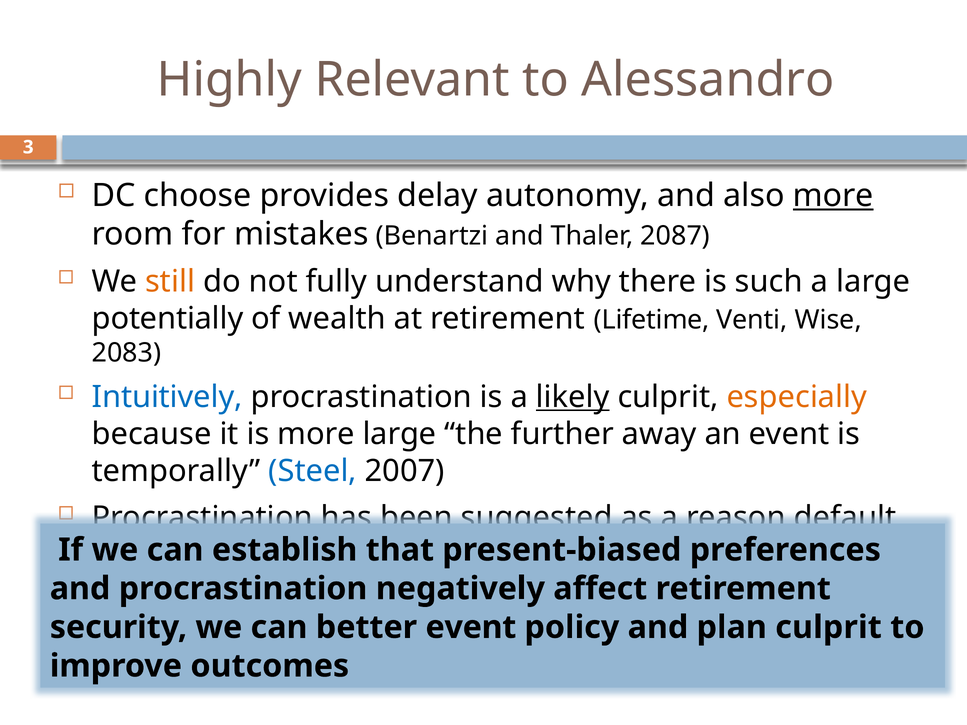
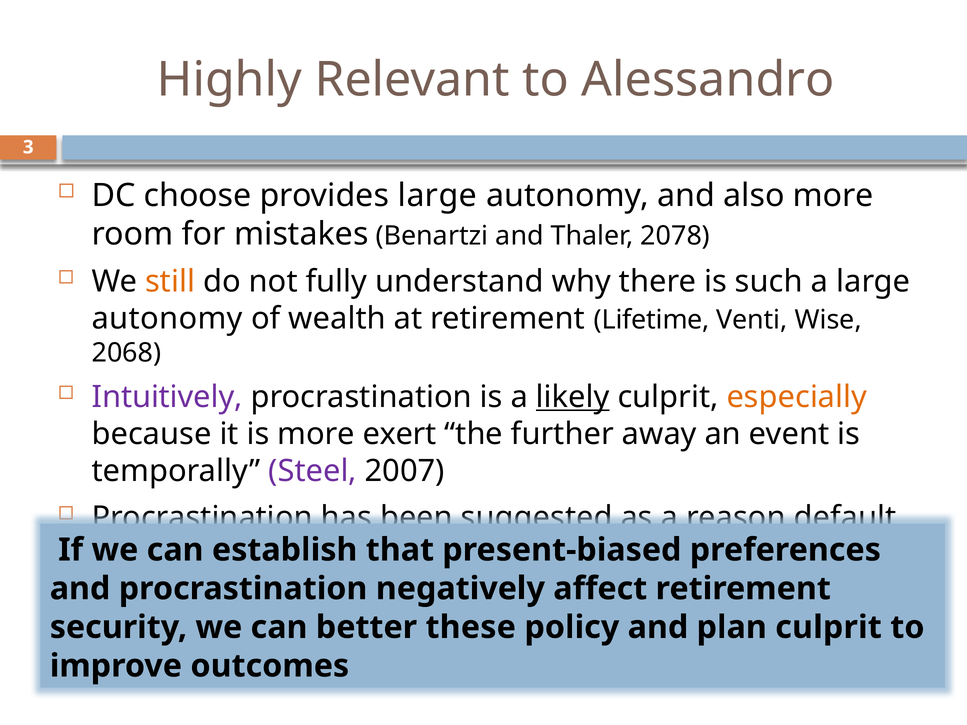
provides delay: delay -> large (437, 196)
more underline: present -> none (833, 196)
2087: 2087 -> 2078 (675, 236)
potentially: potentially -> autonomy (167, 318)
2083: 2083 -> 2068 (127, 353)
Intuitively colour: blue -> purple (167, 397)
more large: large -> exert (400, 434)
Steel colour: blue -> purple (313, 471)
better event: event -> these (471, 627)
